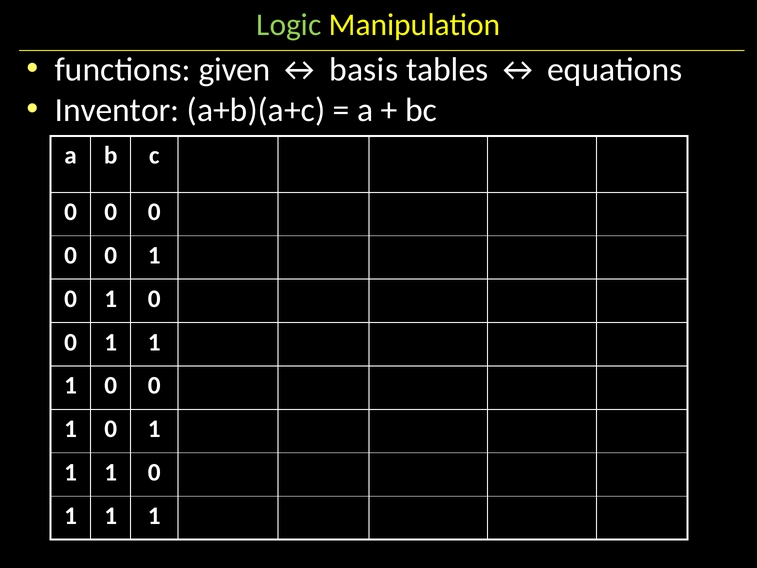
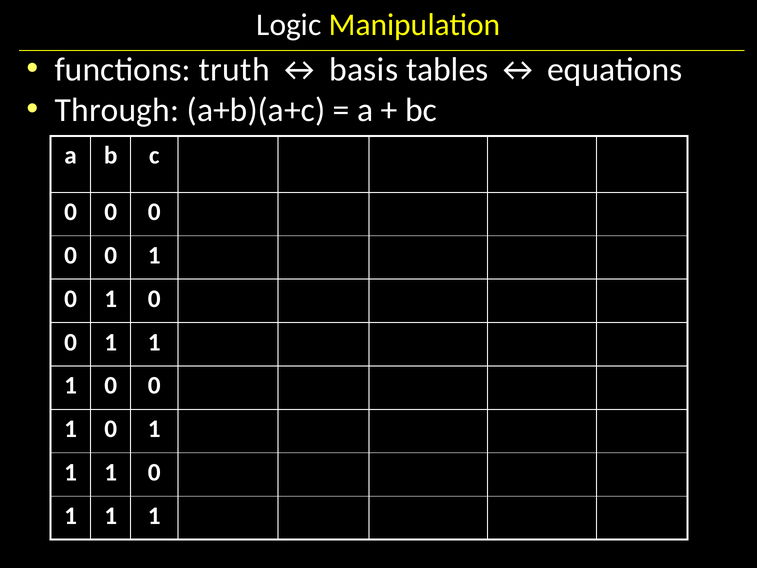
Logic colour: light green -> white (289, 25)
given: given -> truth (234, 70)
Inventor: Inventor -> Through (117, 110)
